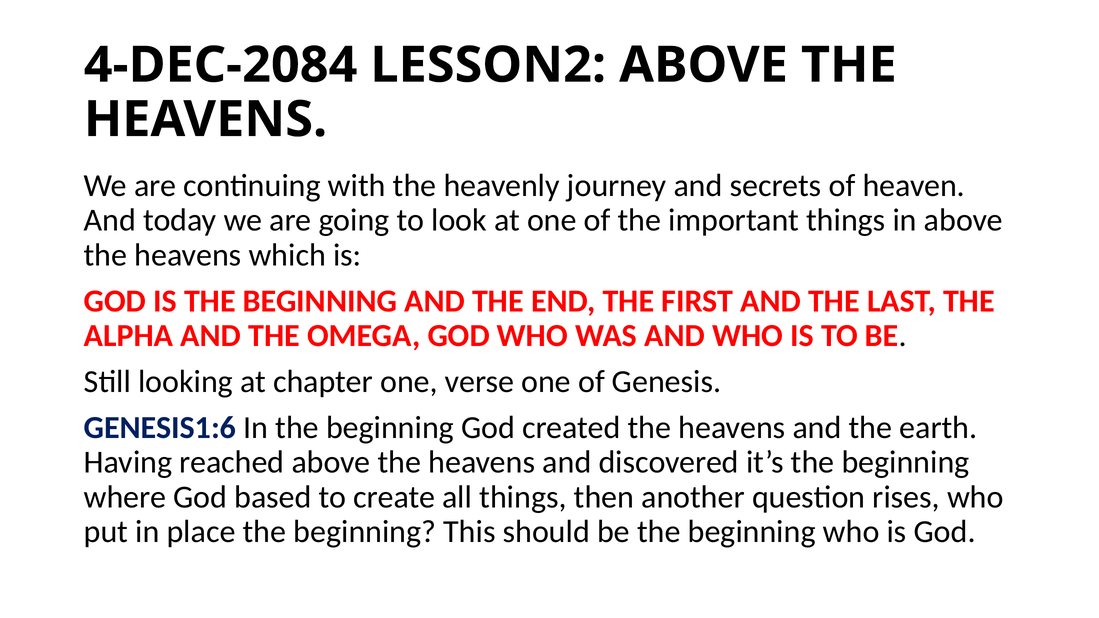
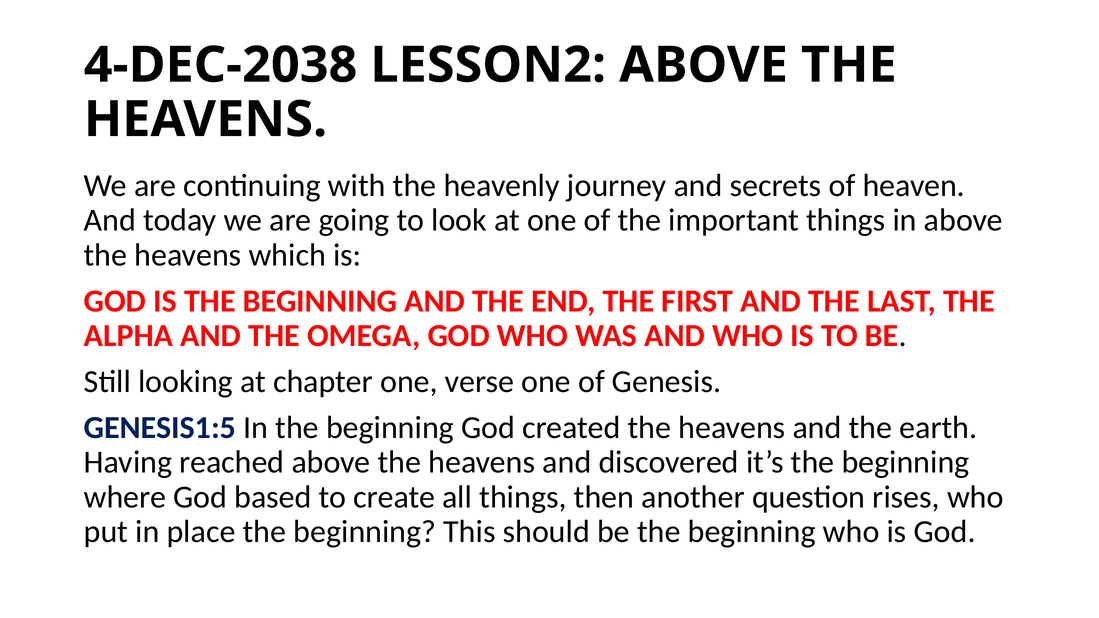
4-DEC-2084: 4-DEC-2084 -> 4-DEC-2038 (221, 65)
GENESIS1:6: GENESIS1:6 -> GENESIS1:5 (160, 428)
